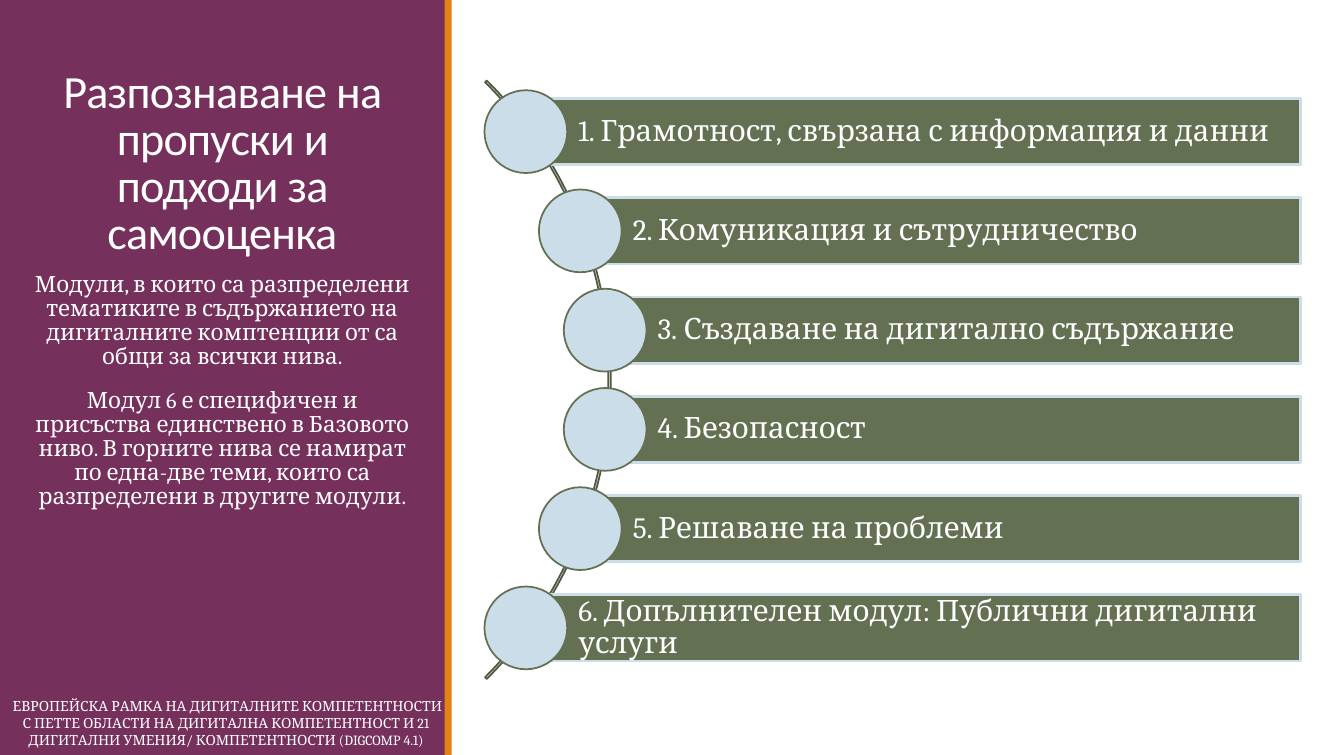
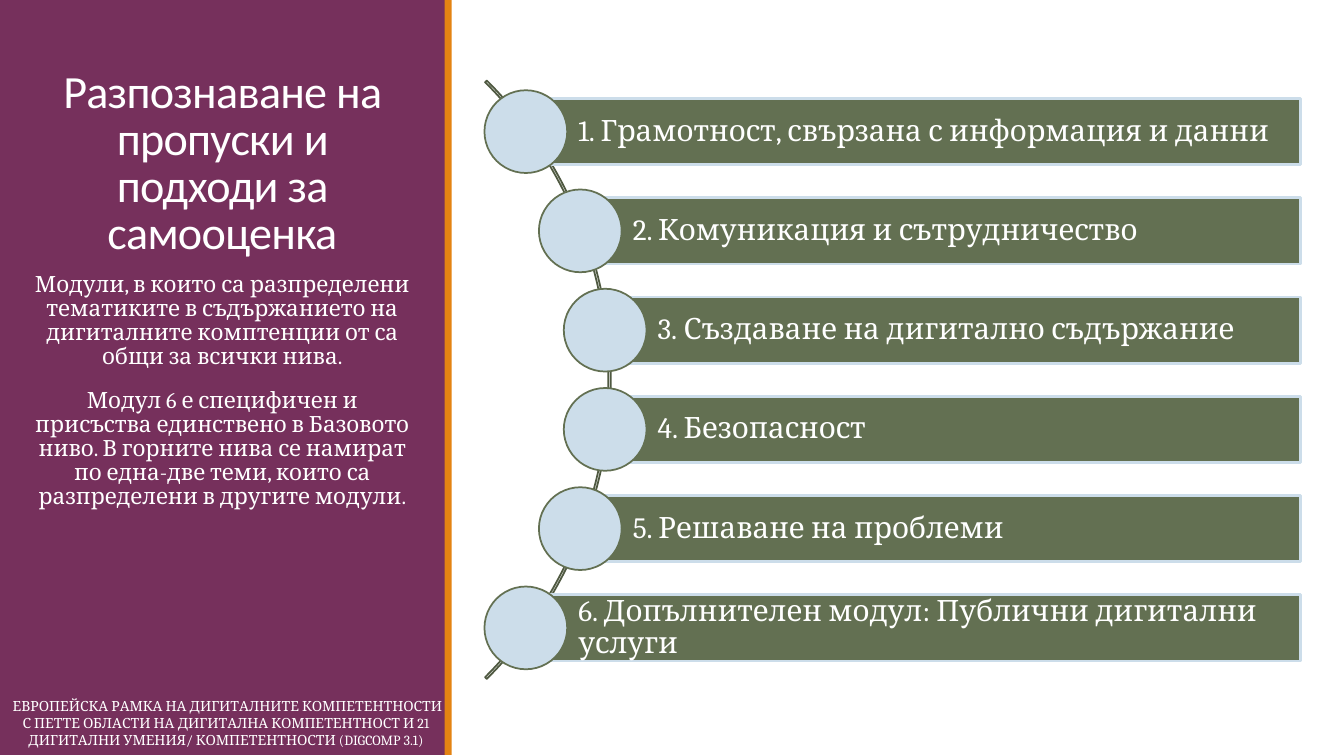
4.1: 4.1 -> 3.1 (413, 740)
